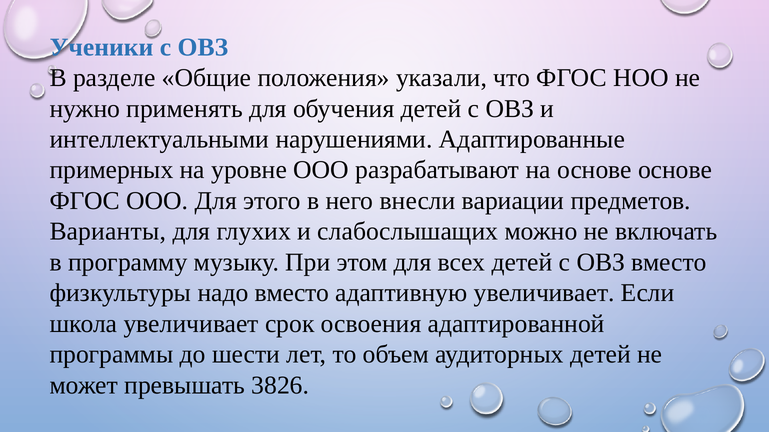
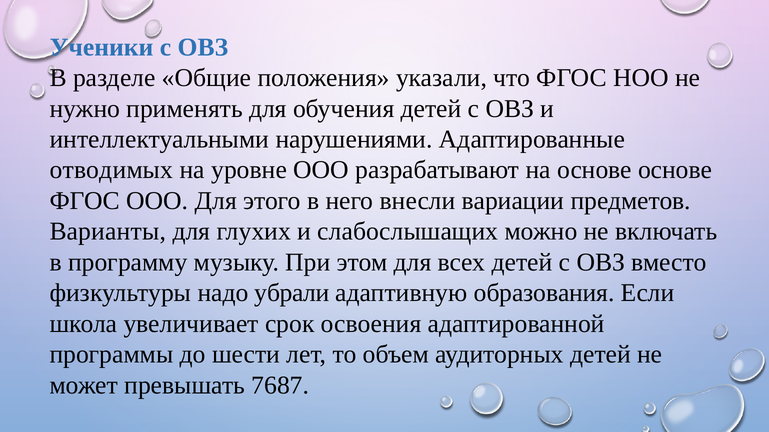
примерных: примерных -> отводимых (111, 170)
надо вместо: вместо -> убрали (292, 293)
адаптивную увеличивает: увеличивает -> образования (544, 293)
3826: 3826 -> 7687 (280, 386)
